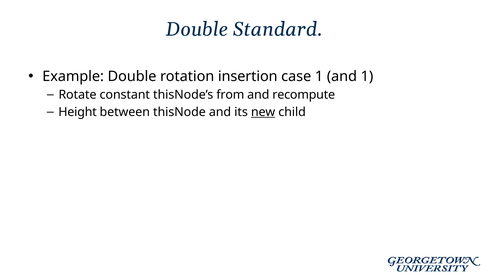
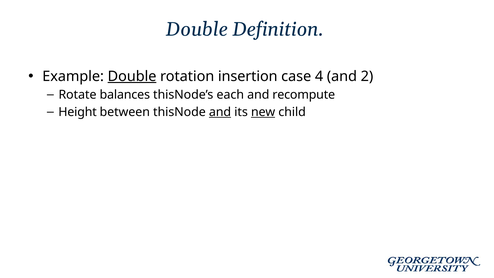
Standard: Standard -> Definition (278, 29)
Double underline: none -> present (132, 76)
case 1: 1 -> 4 (319, 76)
and 1: 1 -> 2 (367, 76)
constant: constant -> balances (125, 95)
from: from -> each (230, 95)
and underline: none -> present (220, 112)
